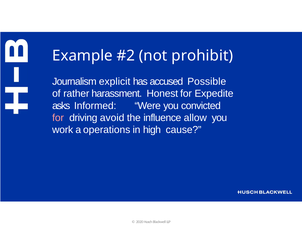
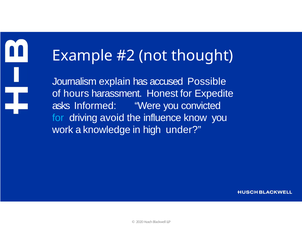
prohibit: prohibit -> thought (202, 56)
explicit: explicit -> explain (115, 82)
rather: rather -> hours (76, 94)
for colour: pink -> light blue (58, 118)
allow: allow -> know (195, 118)
operations: operations -> knowledge (107, 130)
cause: cause -> under (183, 130)
